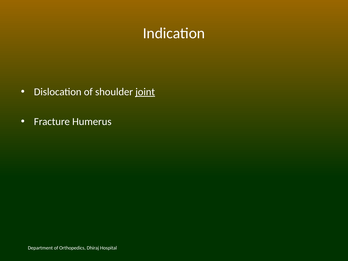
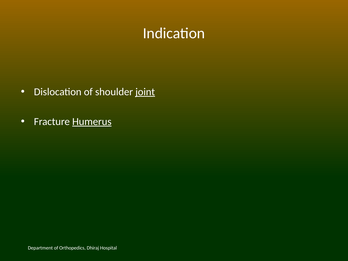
Humerus underline: none -> present (92, 122)
